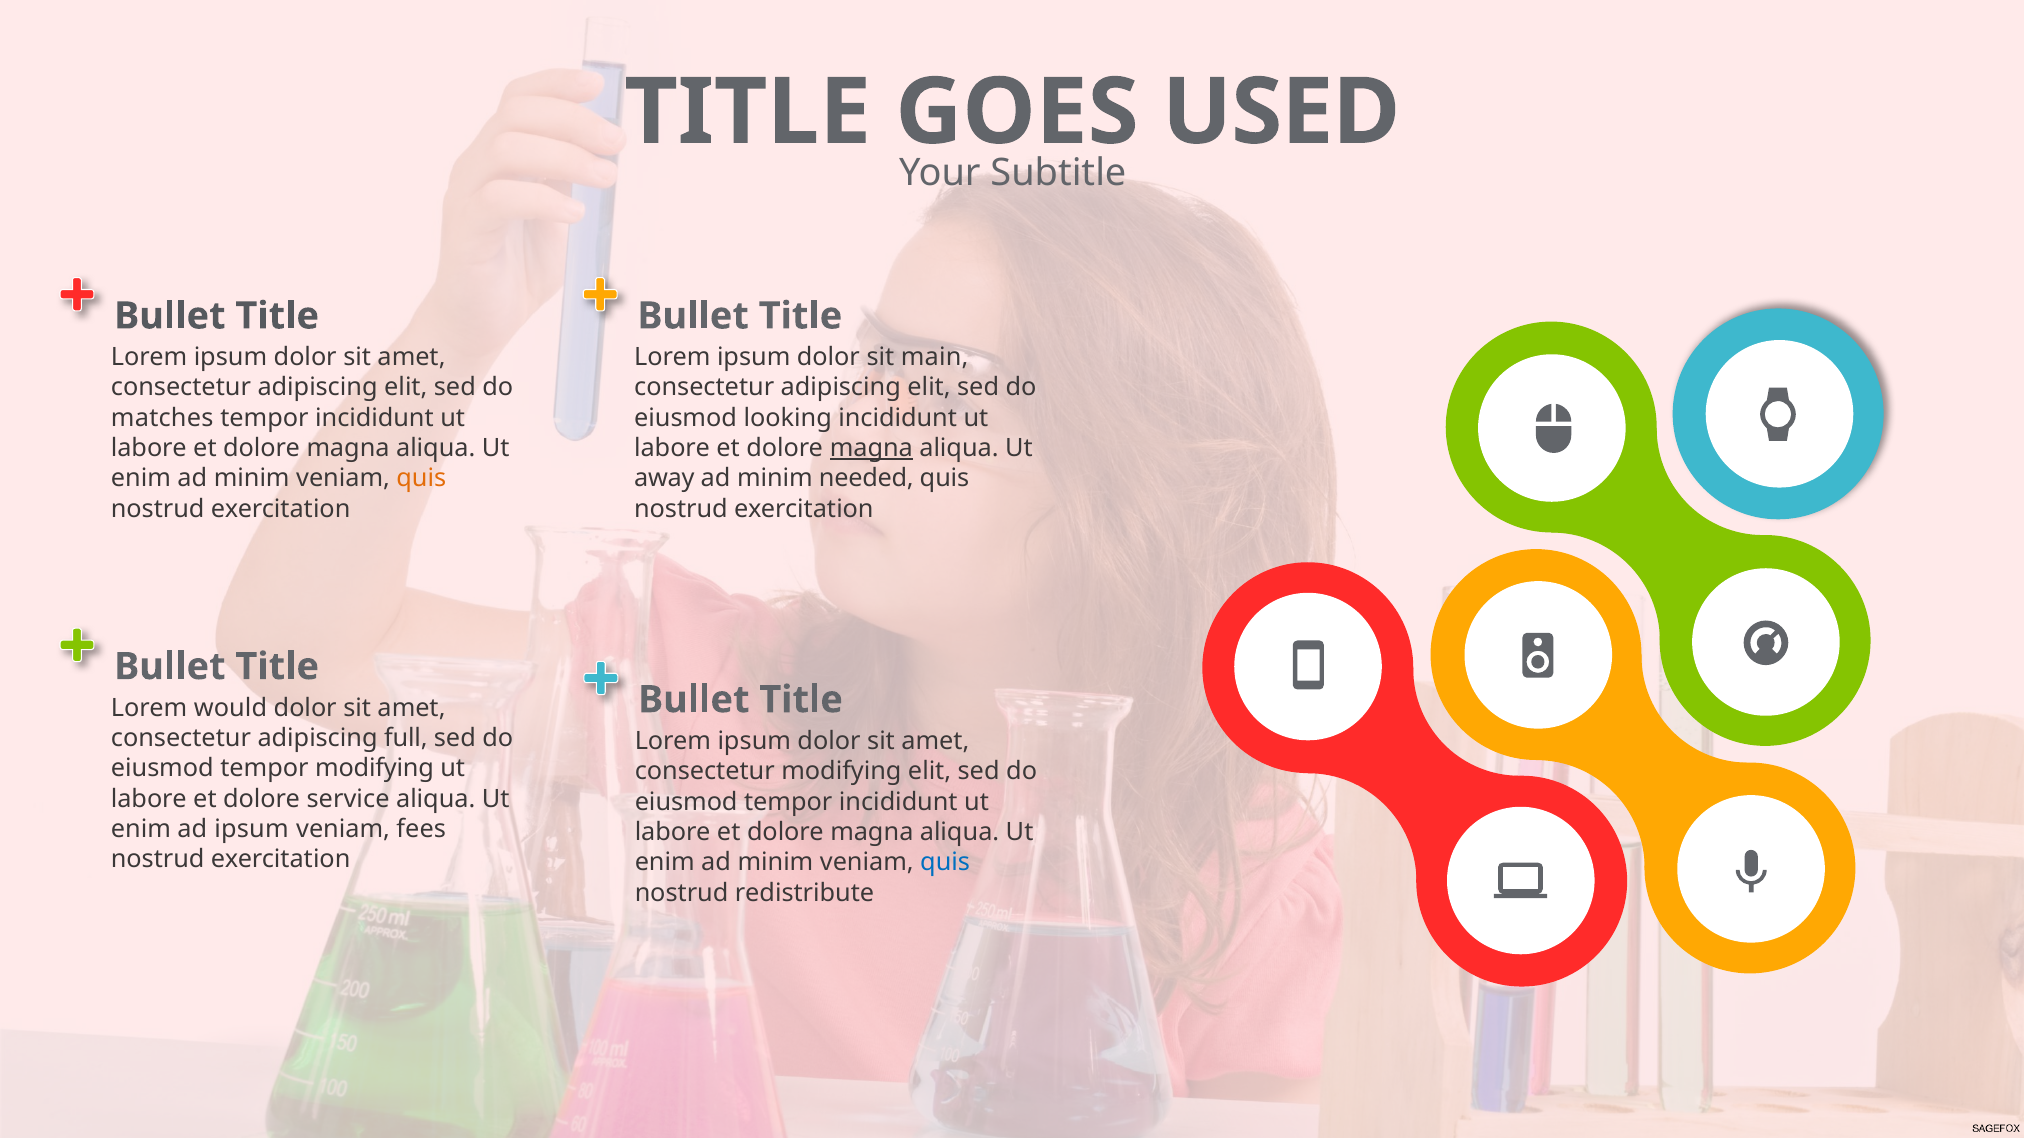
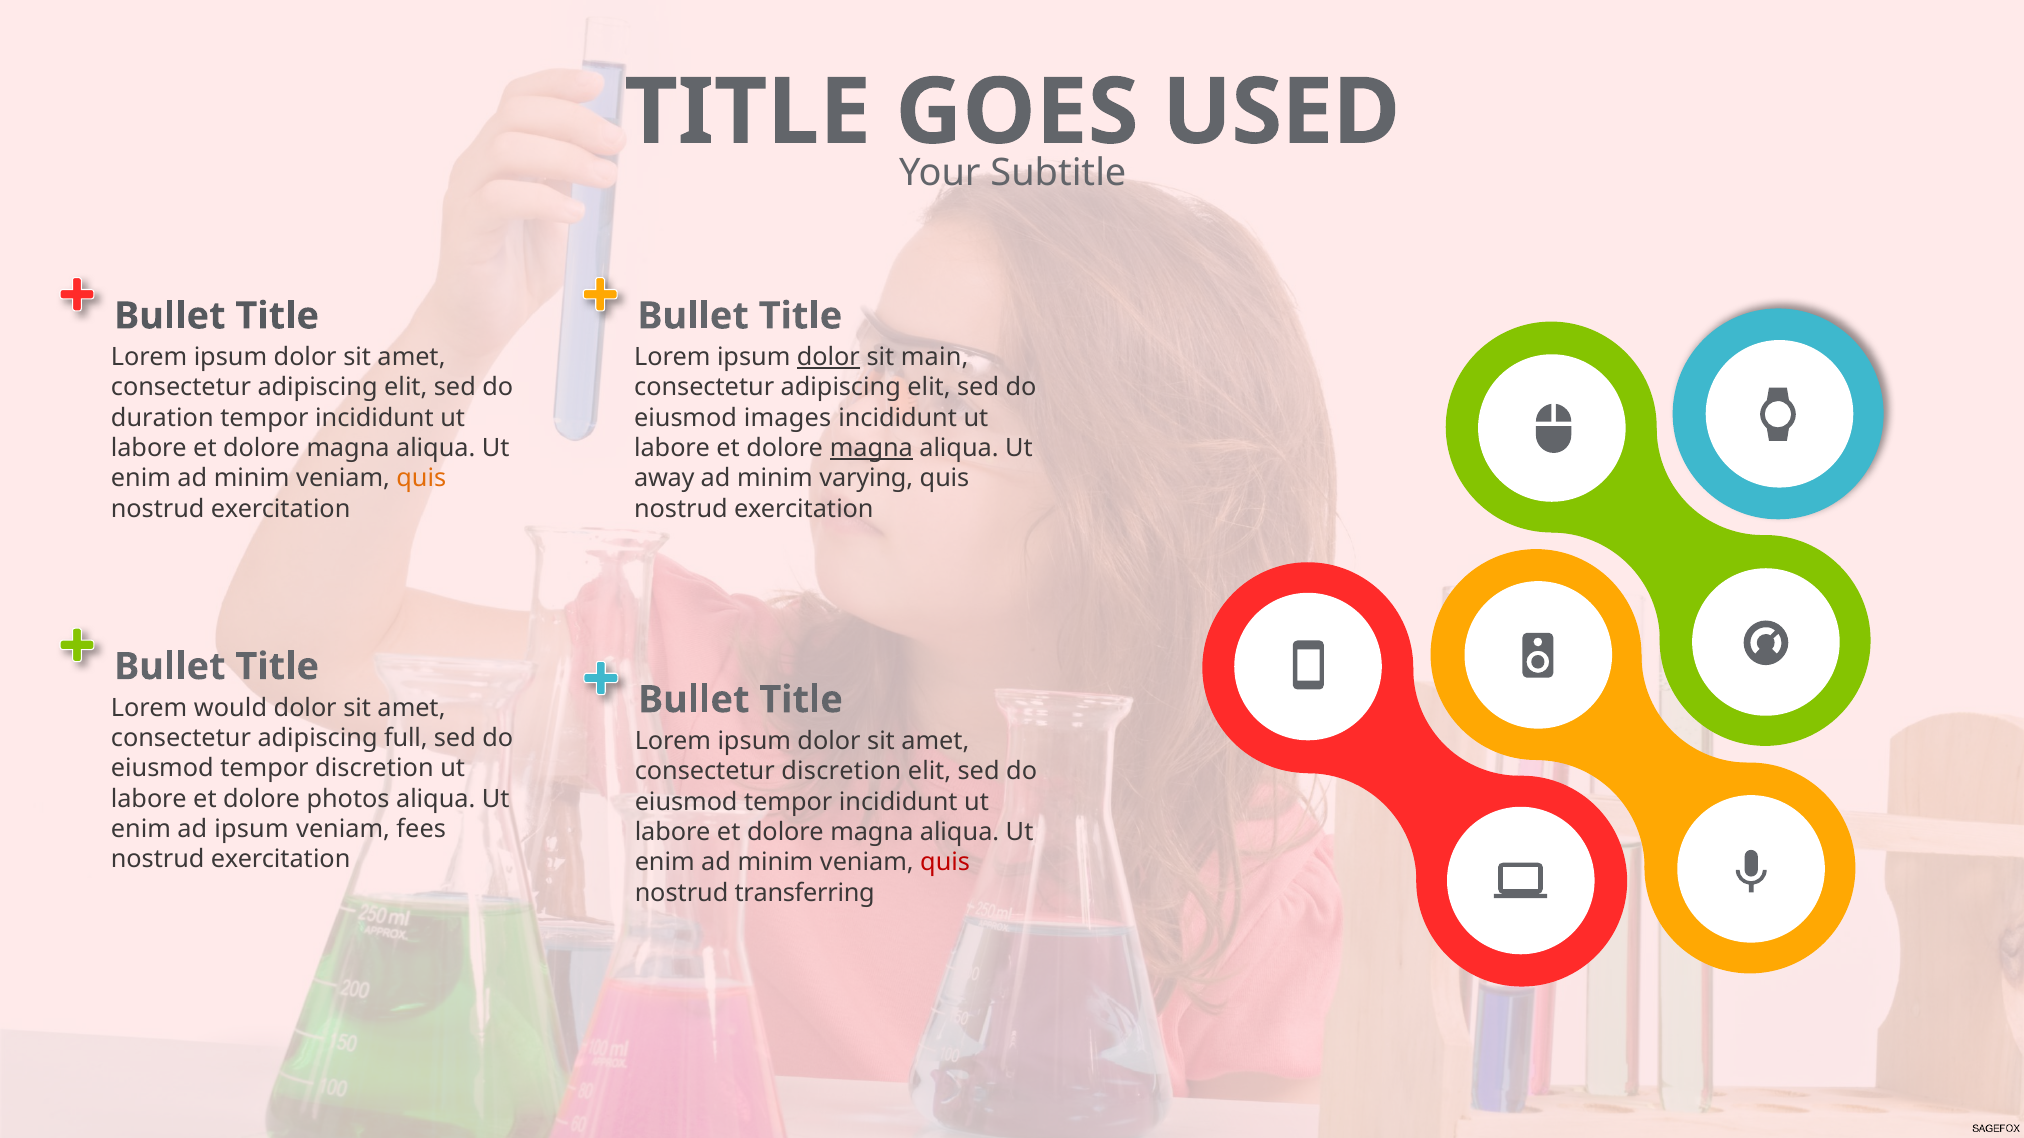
dolor underline: none -> present (828, 357)
matches: matches -> duration (162, 418)
looking: looking -> images (788, 418)
needed: needed -> varying (866, 479)
tempor modifying: modifying -> discretion (374, 769)
consectetur modifying: modifying -> discretion (841, 772)
service: service -> photos (348, 799)
quis colour: blue -> red (945, 863)
redistribute: redistribute -> transferring (805, 893)
